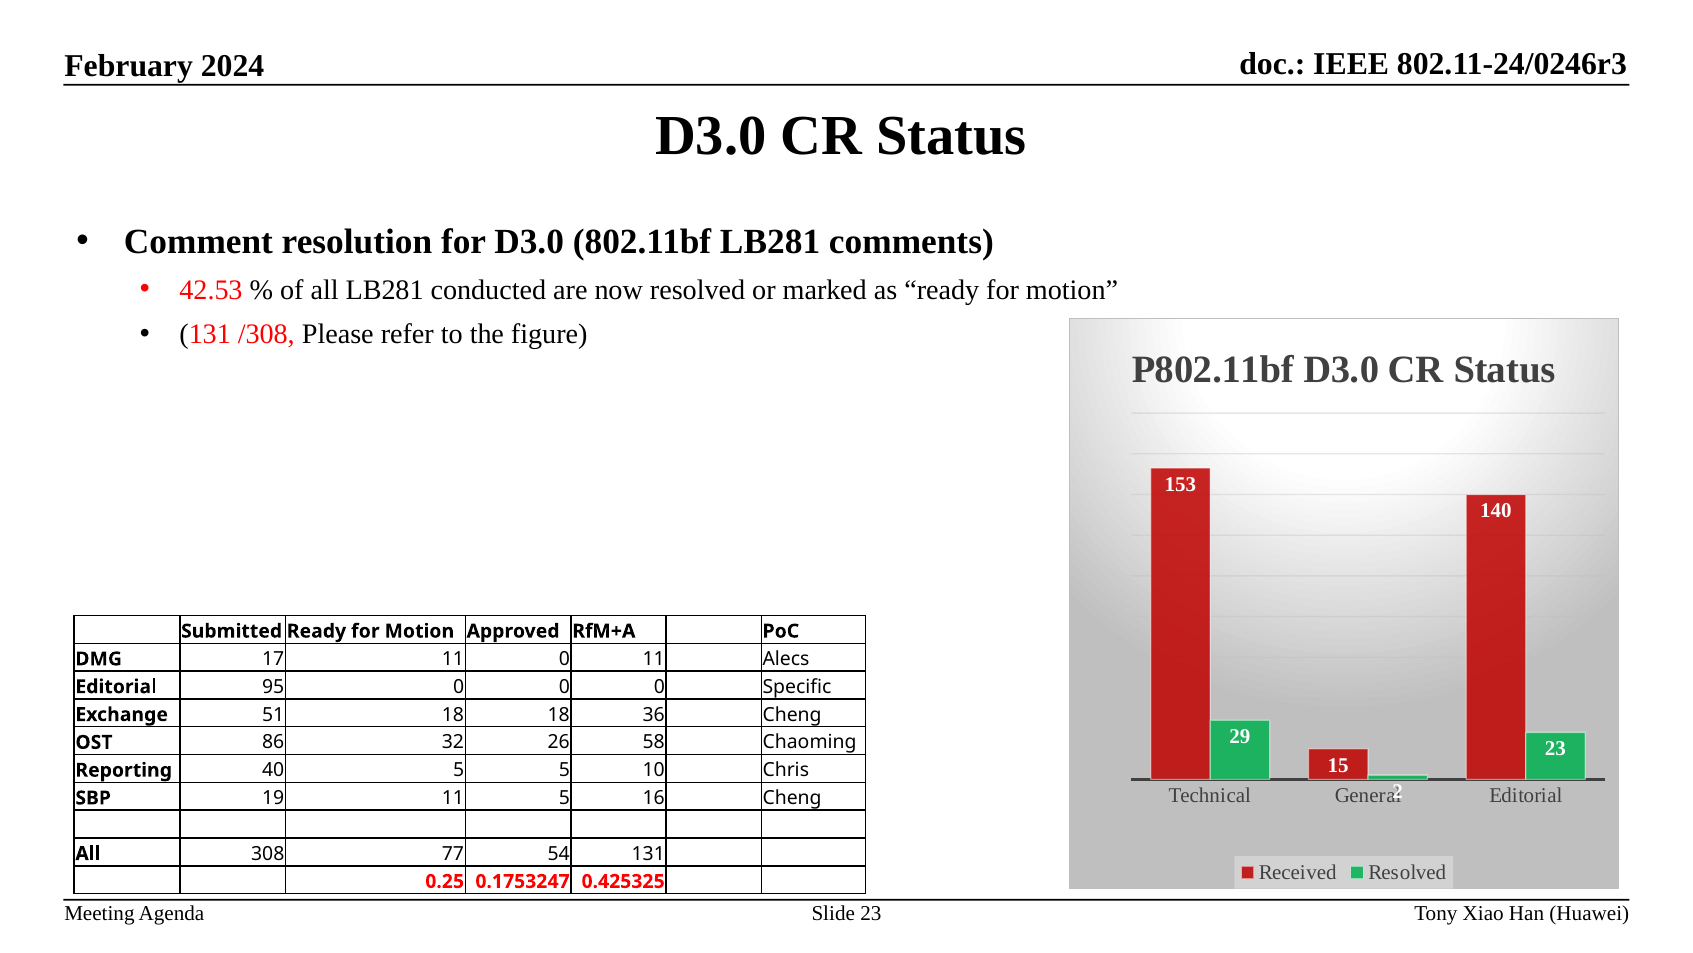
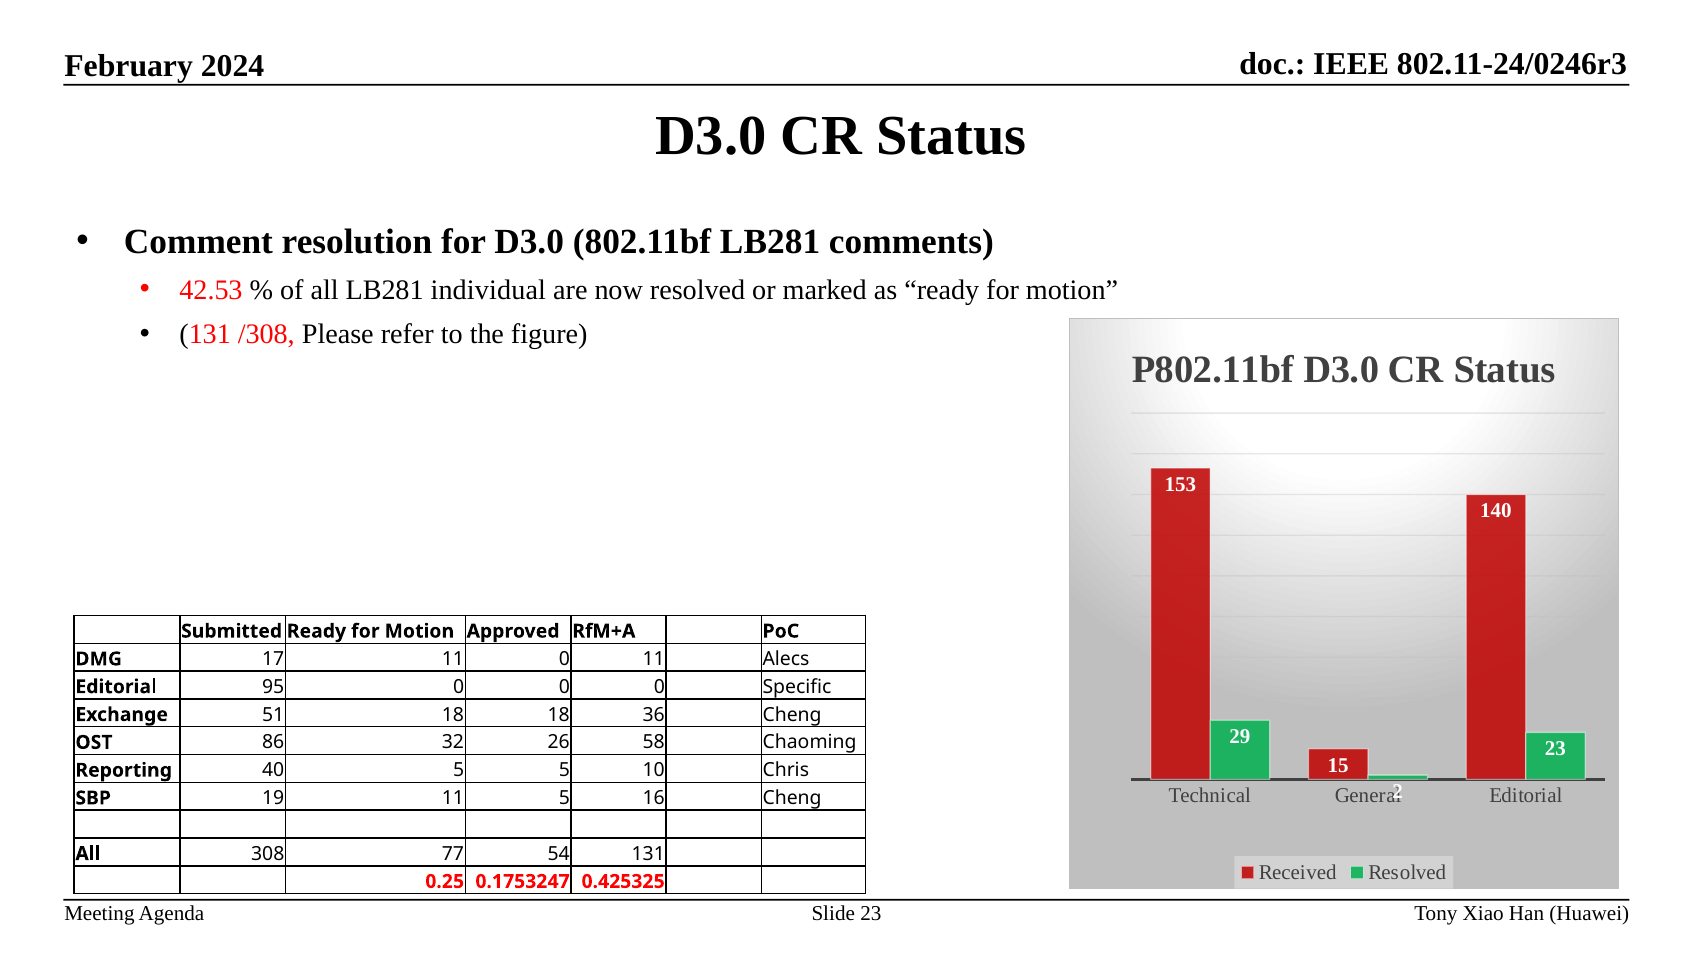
conducted: conducted -> individual (488, 290)
